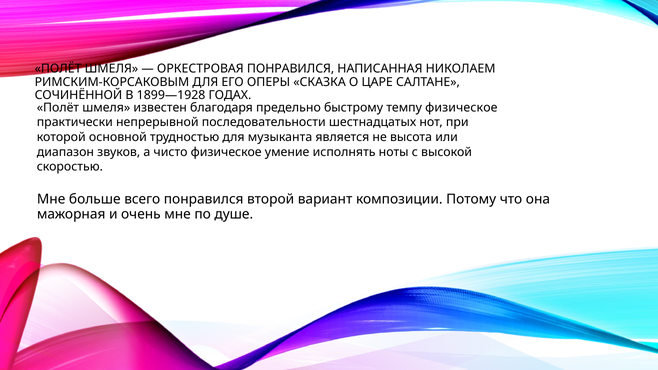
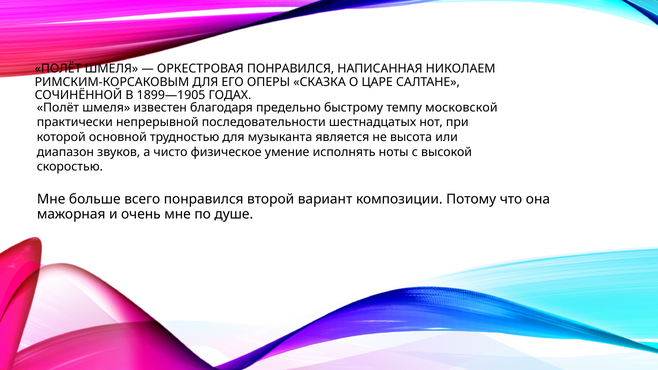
1899—1928: 1899—1928 -> 1899—1905 (171, 95)
темпу физическое: физическое -> московской (461, 108)
